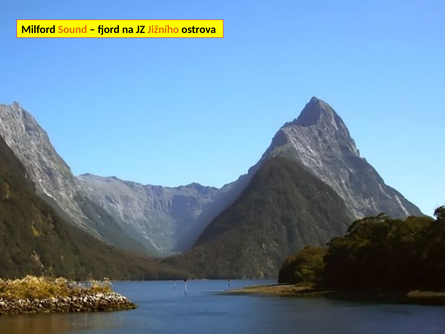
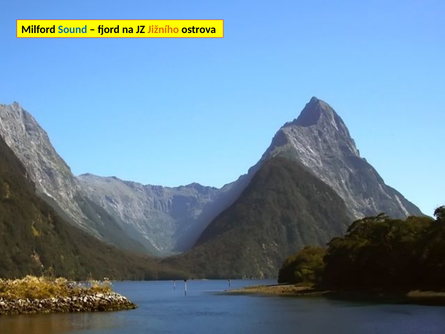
Sound colour: orange -> blue (73, 29)
